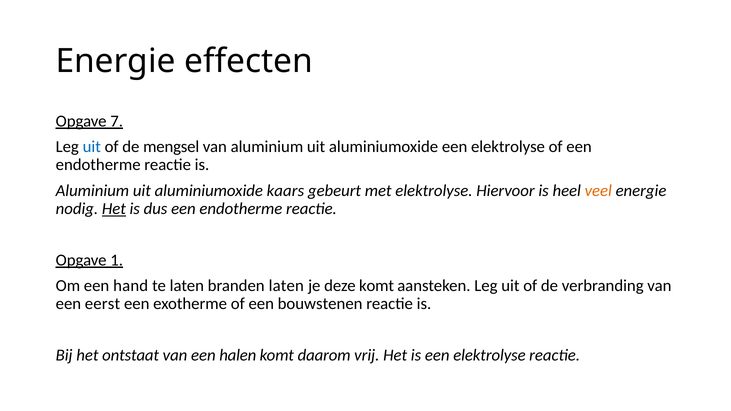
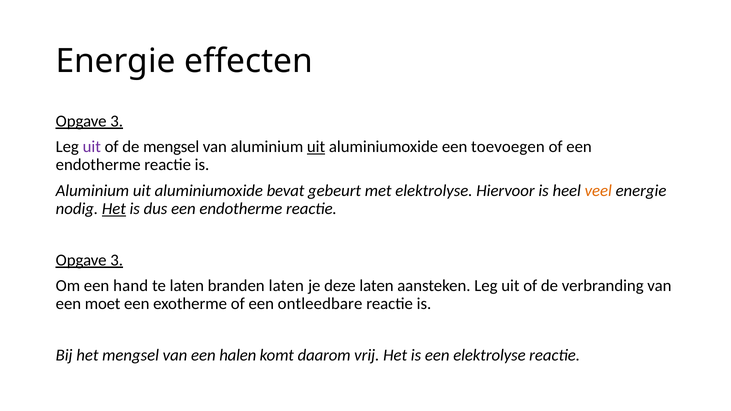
7: 7 -> 3 (117, 121)
uit colour: blue -> purple (92, 147)
uit underline: none -> present (316, 147)
aluminiumoxide een elektrolyse: elektrolyse -> toevoegen (508, 147)
kaars: kaars -> bevat (286, 191)
1: 1 -> 3 (117, 260)
deze komt: komt -> laten (377, 286)
eerst: eerst -> moet (103, 304)
bouwstenen: bouwstenen -> ontleedbare (320, 304)
het ontstaat: ontstaat -> mengsel (131, 355)
